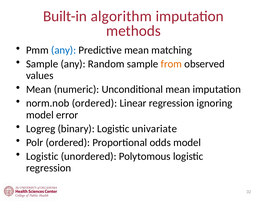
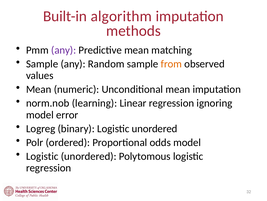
any colour: blue -> purple (64, 50)
norm.nob ordered: ordered -> learning (94, 103)
binary Logistic univariate: univariate -> unordered (155, 128)
